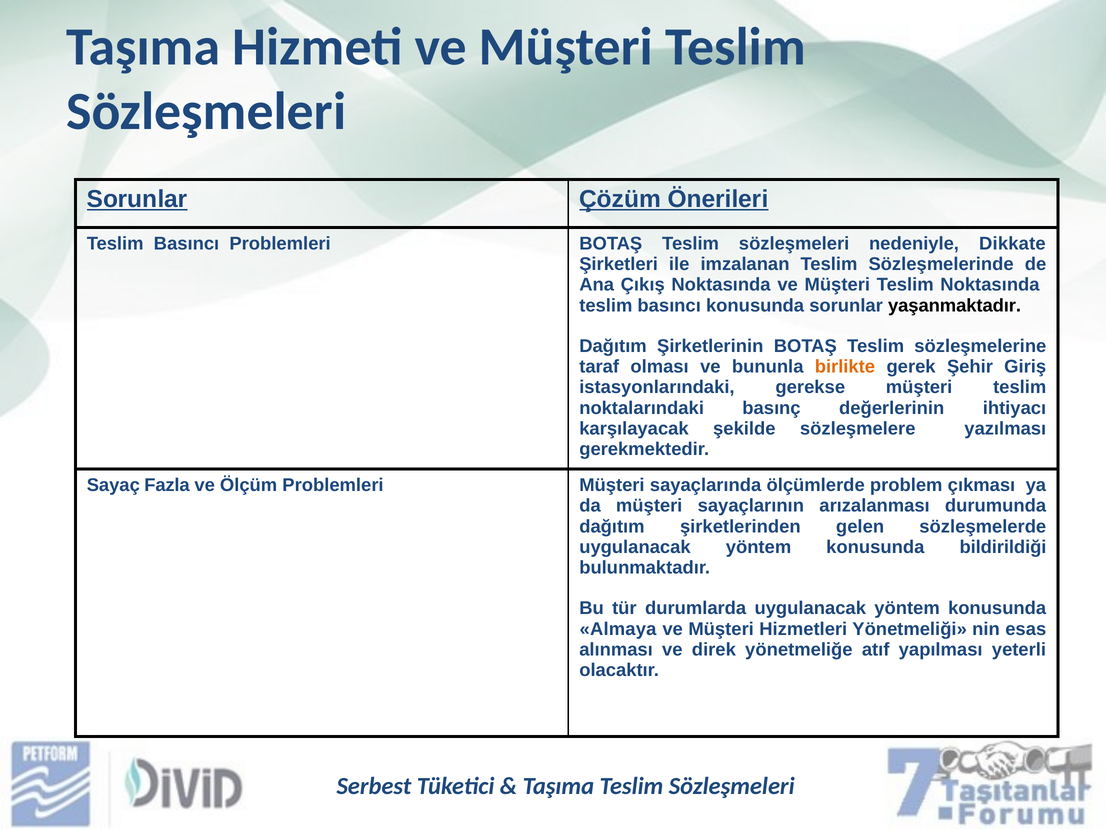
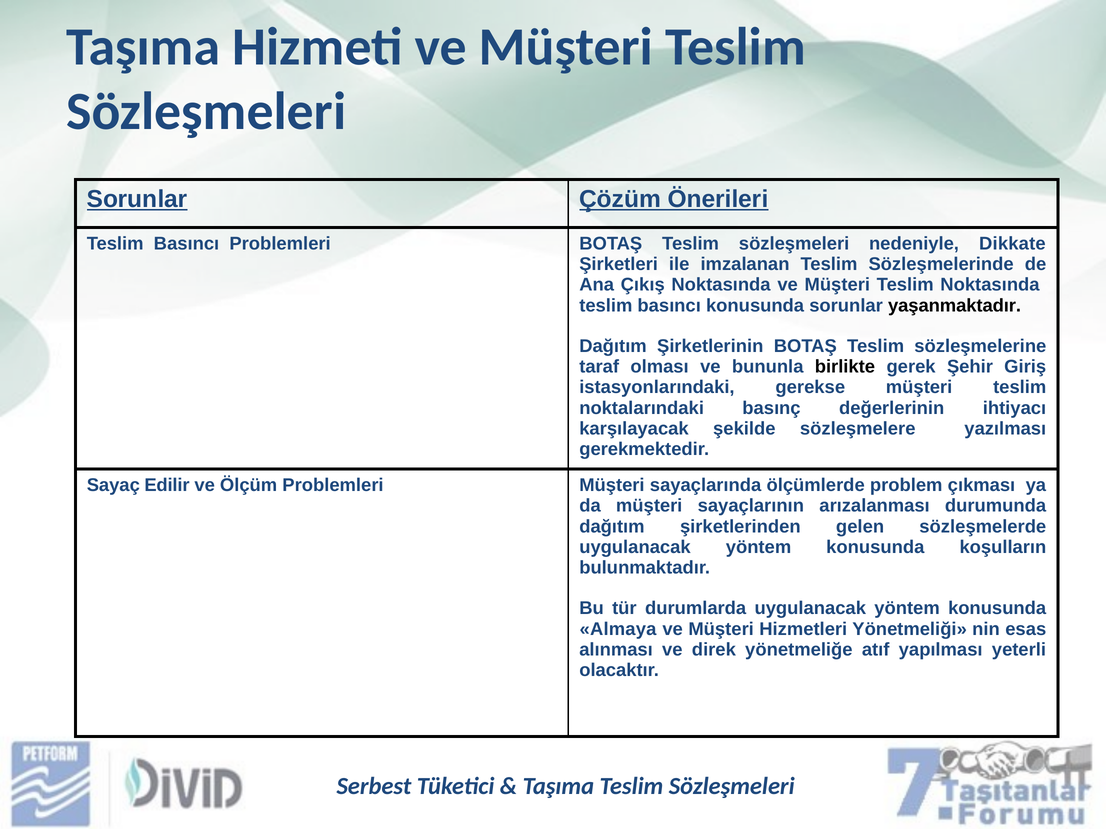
birlikte colour: orange -> black (845, 367)
Fazla: Fazla -> Edilir (167, 486)
bildirildiği: bildirildiği -> koşulların (1003, 547)
